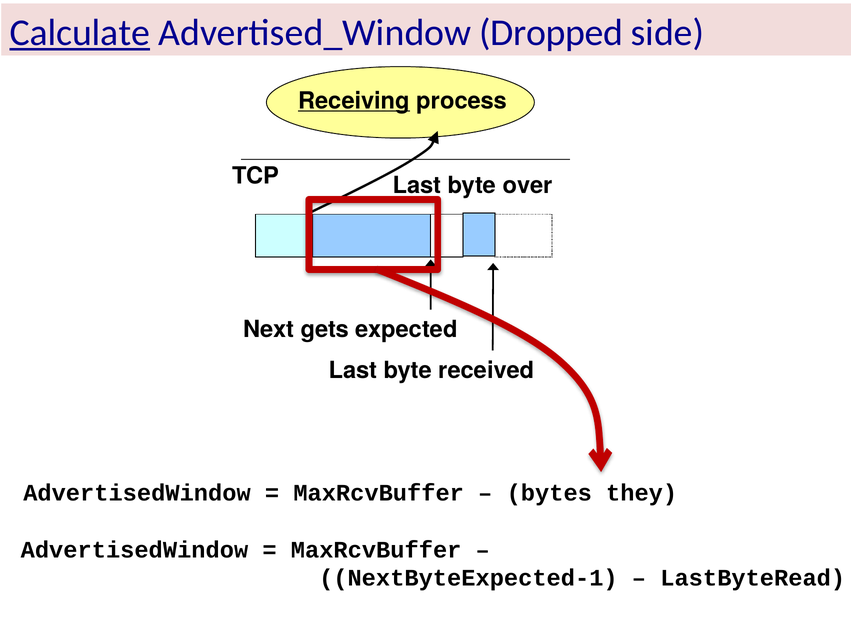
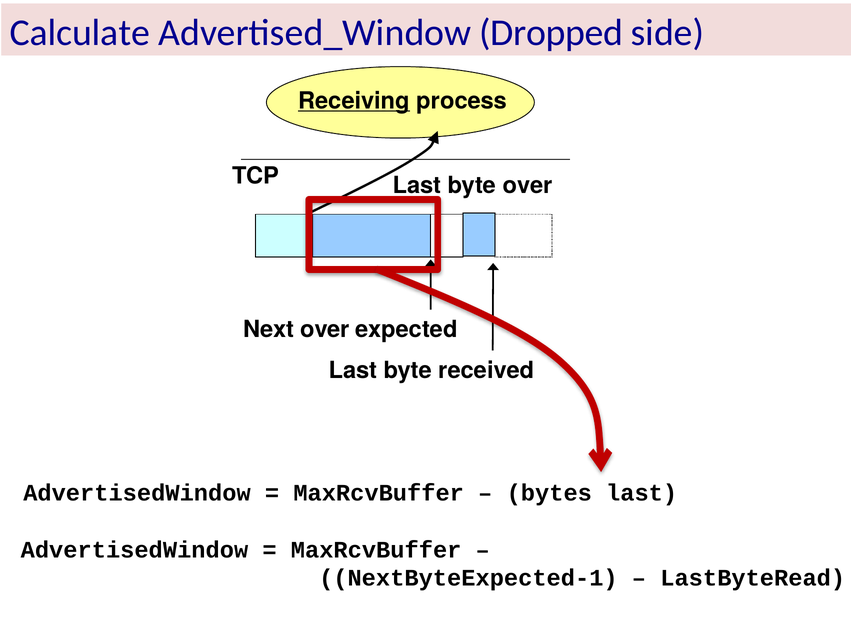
Calculate underline: present -> none (80, 33)
Next gets: gets -> over (325, 330)
bytes they: they -> last (642, 493)
